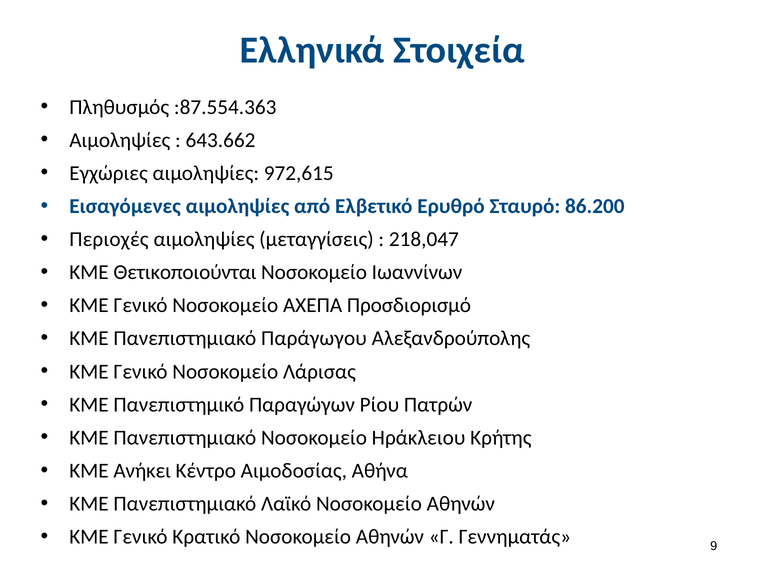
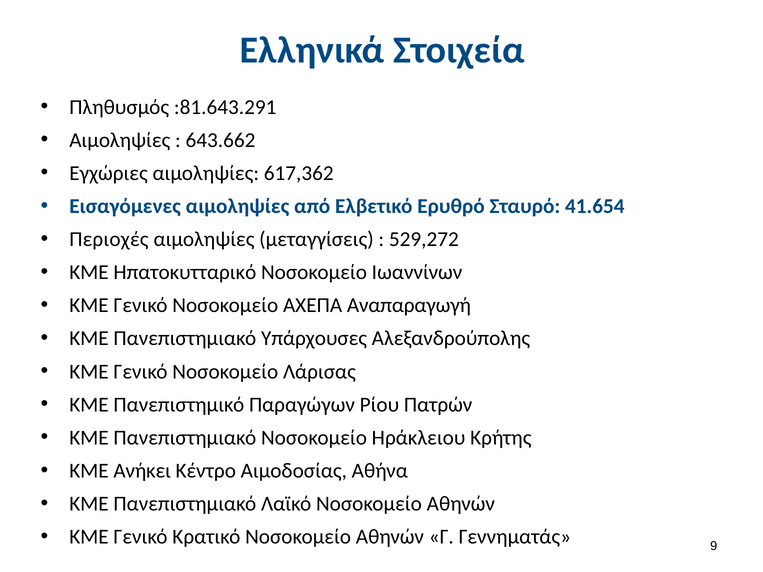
:87.554.363: :87.554.363 -> :81.643.291 (225, 107)
972,615: 972,615 -> 617,362 (299, 173)
86.200: 86.200 -> 41.654 (595, 206)
218,047: 218,047 -> 529,272 (424, 239)
Θετικοποιούνται: Θετικοποιούνται -> Ηπατοκυτταρικό (185, 272)
Προσδιορισμό: Προσδιορισμό -> Αναπαραγωγή (409, 306)
Παράγωγου: Παράγωγου -> Υπάρχουσες (314, 339)
